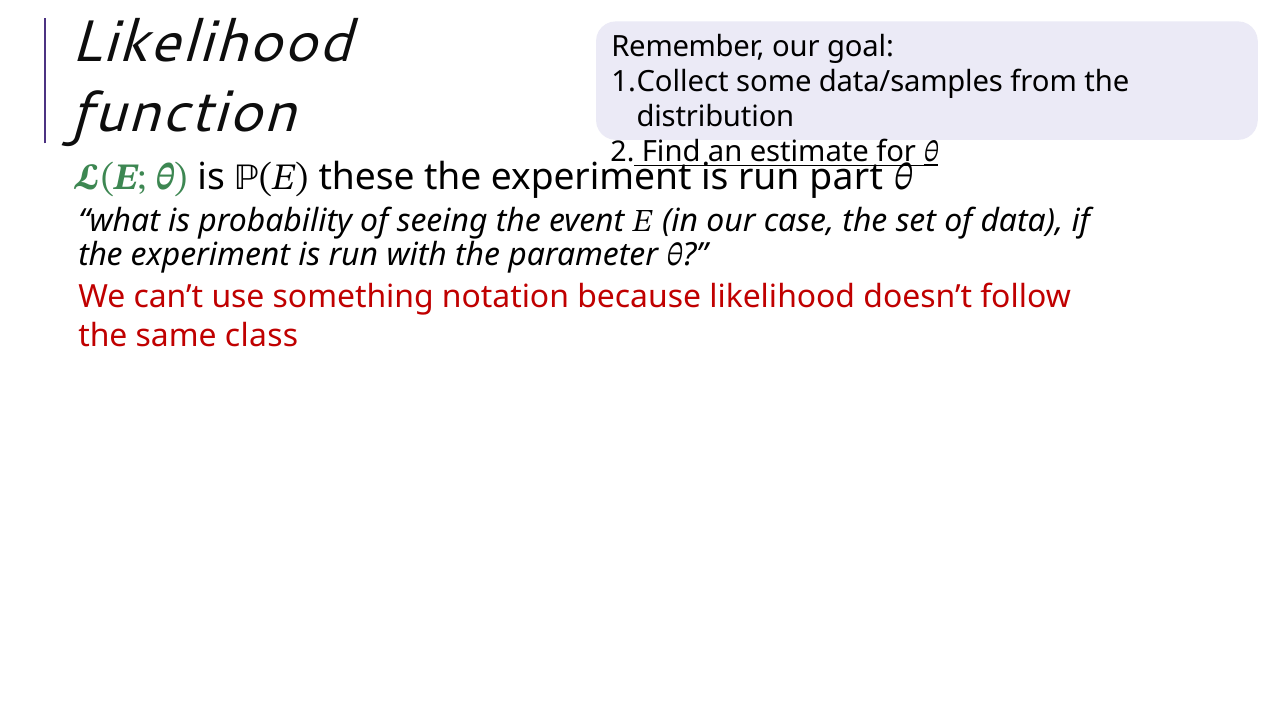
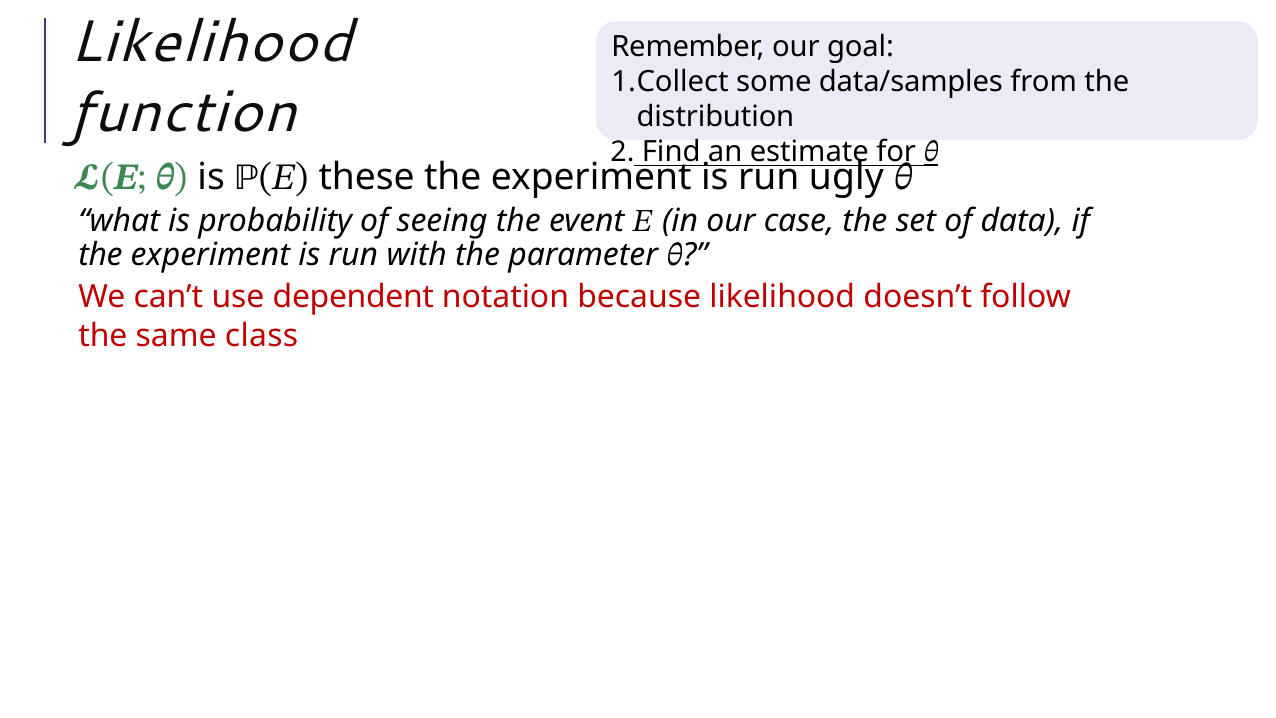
part: part -> ugly (846, 177)
something: something -> dependent (353, 297)
